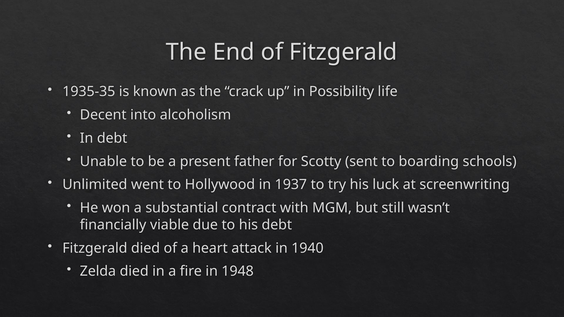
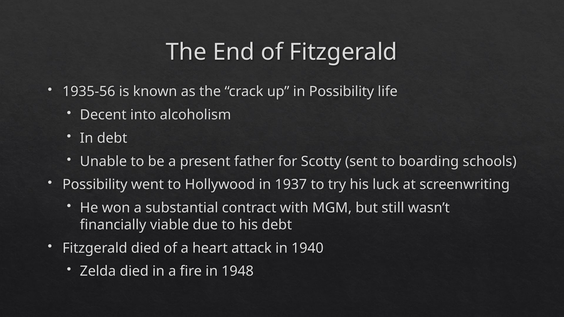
1935-35: 1935-35 -> 1935-56 (89, 92)
Unlimited: Unlimited -> Possibility (95, 185)
